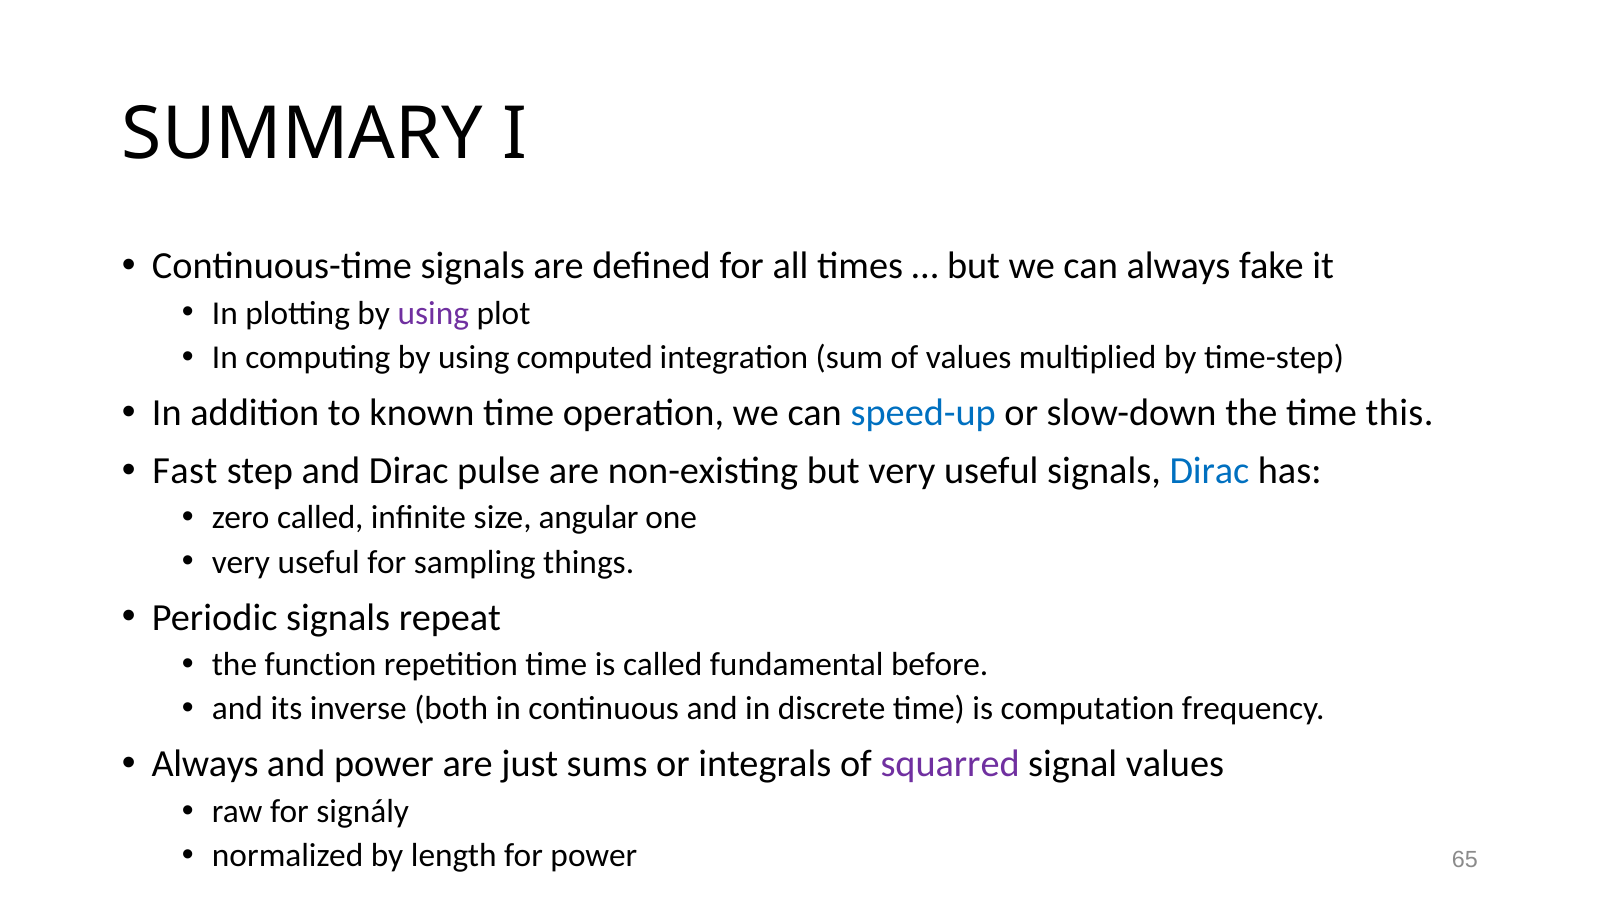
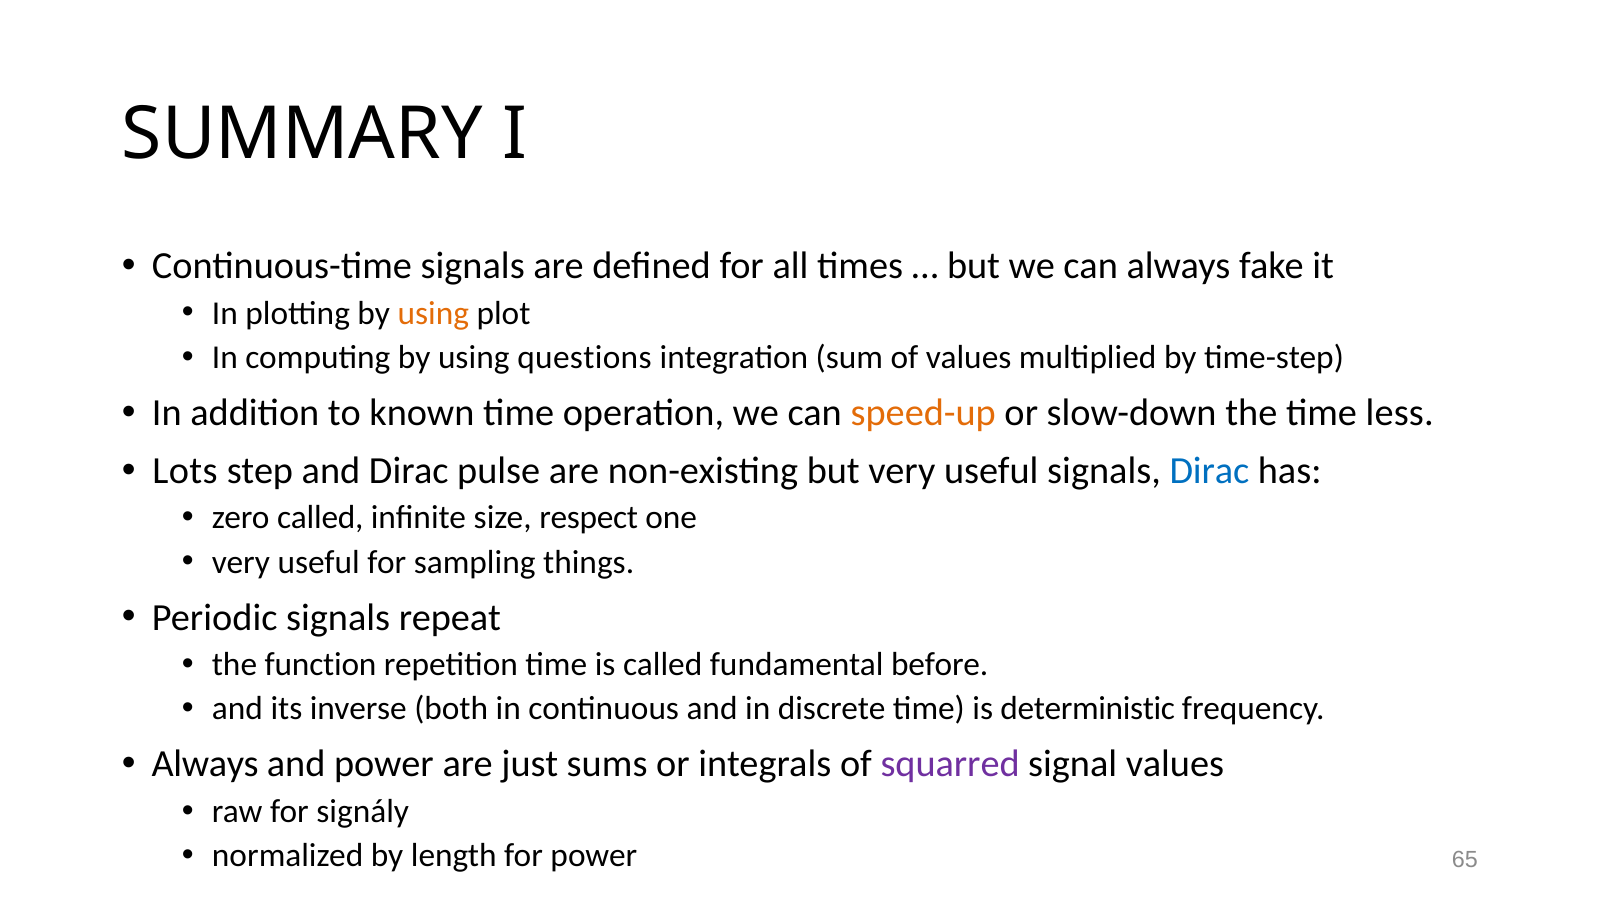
using colour: purple -> orange (433, 313)
computed: computed -> questions (584, 357)
speed-up colour: blue -> orange (923, 413)
this: this -> less (1400, 413)
Fast: Fast -> Lots (185, 471)
angular: angular -> respect (589, 518)
computation: computation -> deterministic (1088, 709)
